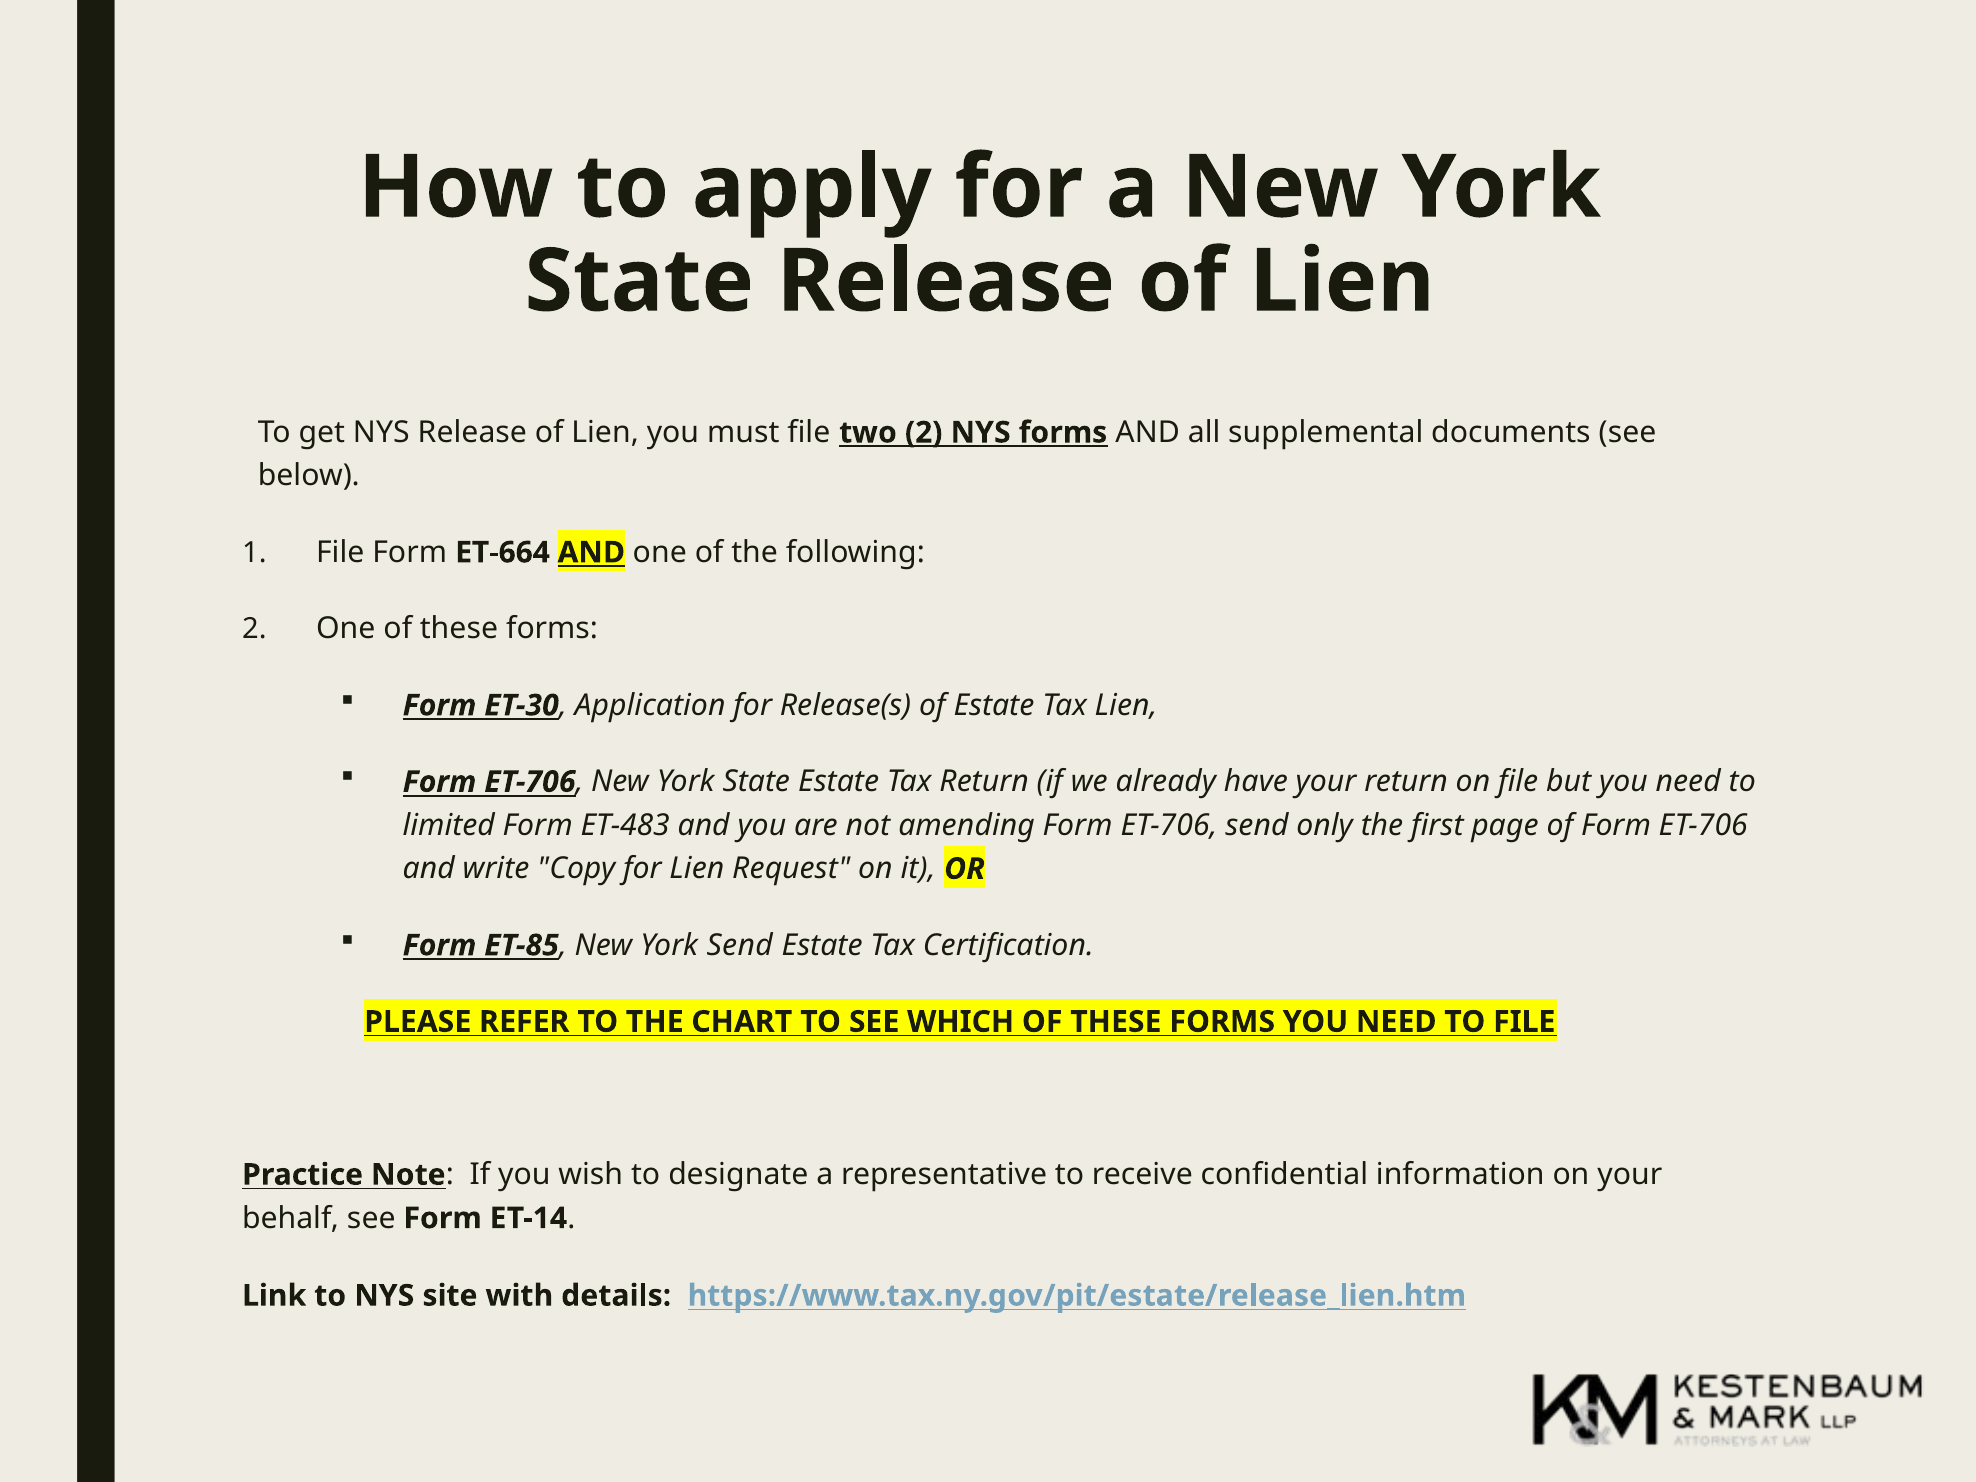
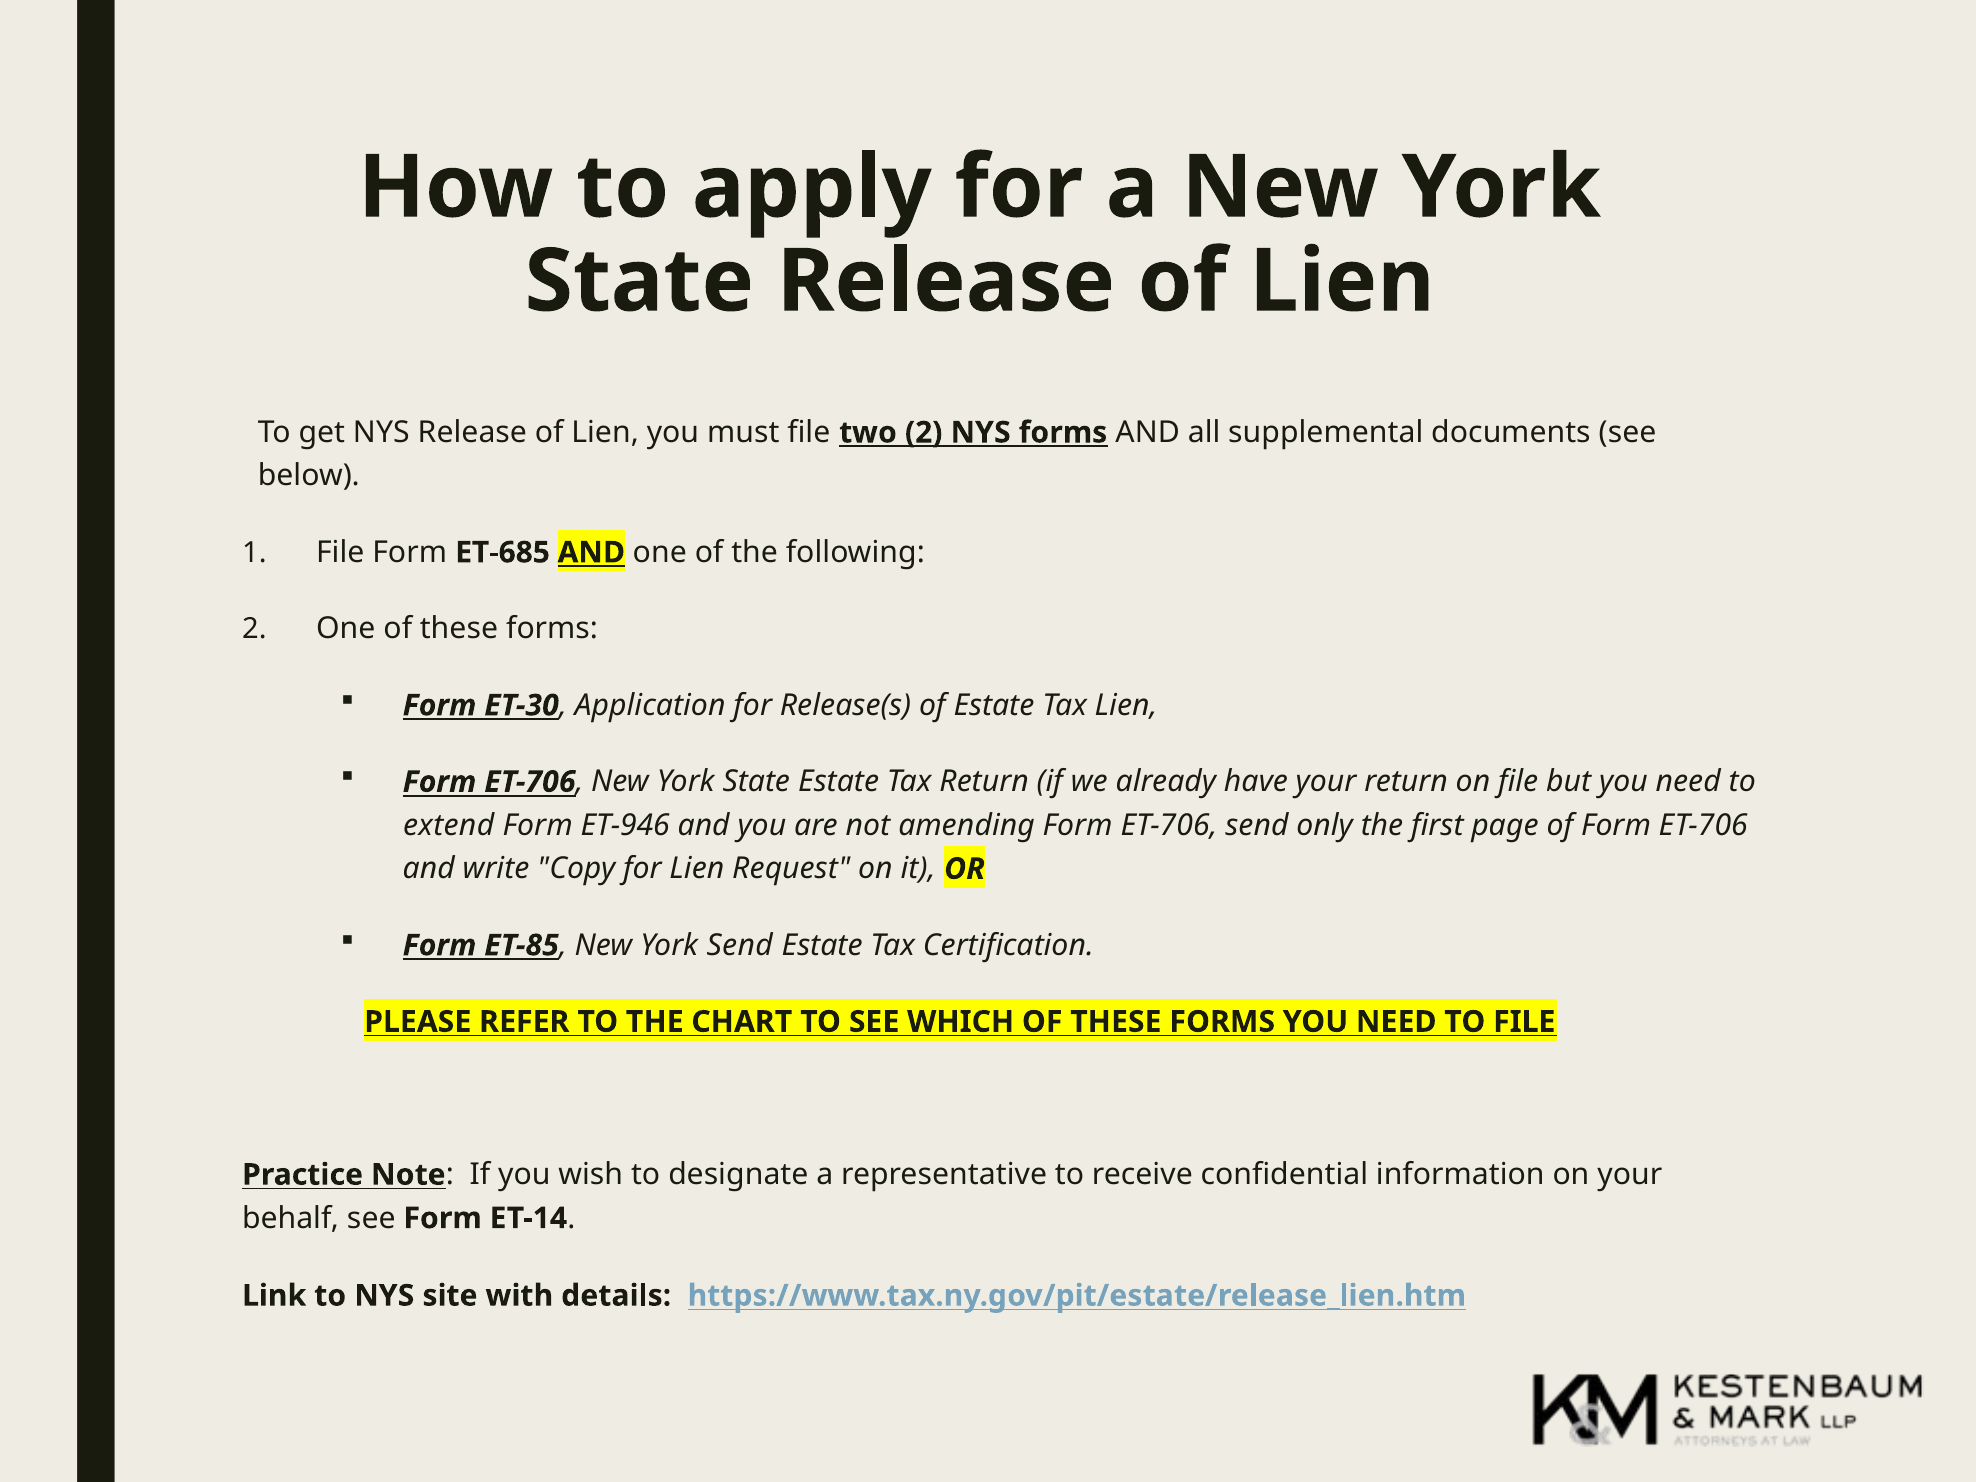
ET-664: ET-664 -> ET-685 (503, 552)
limited: limited -> extend (449, 825)
ET-483: ET-483 -> ET-946 (625, 825)
